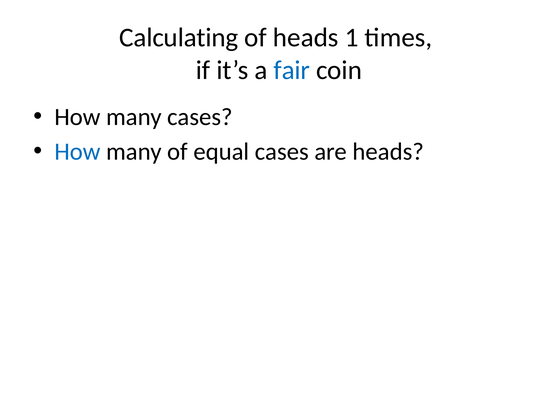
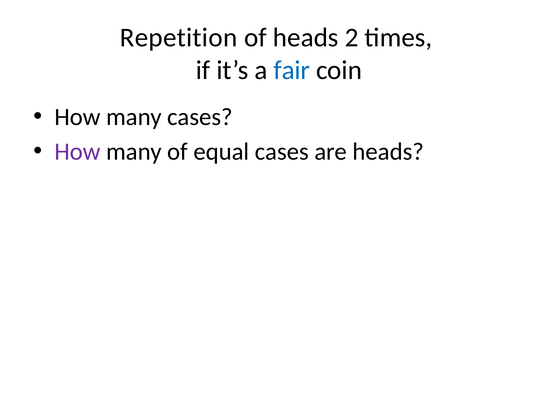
Calculating: Calculating -> Repetition (179, 38)
1: 1 -> 2 (352, 38)
How colour: blue -> purple (78, 152)
